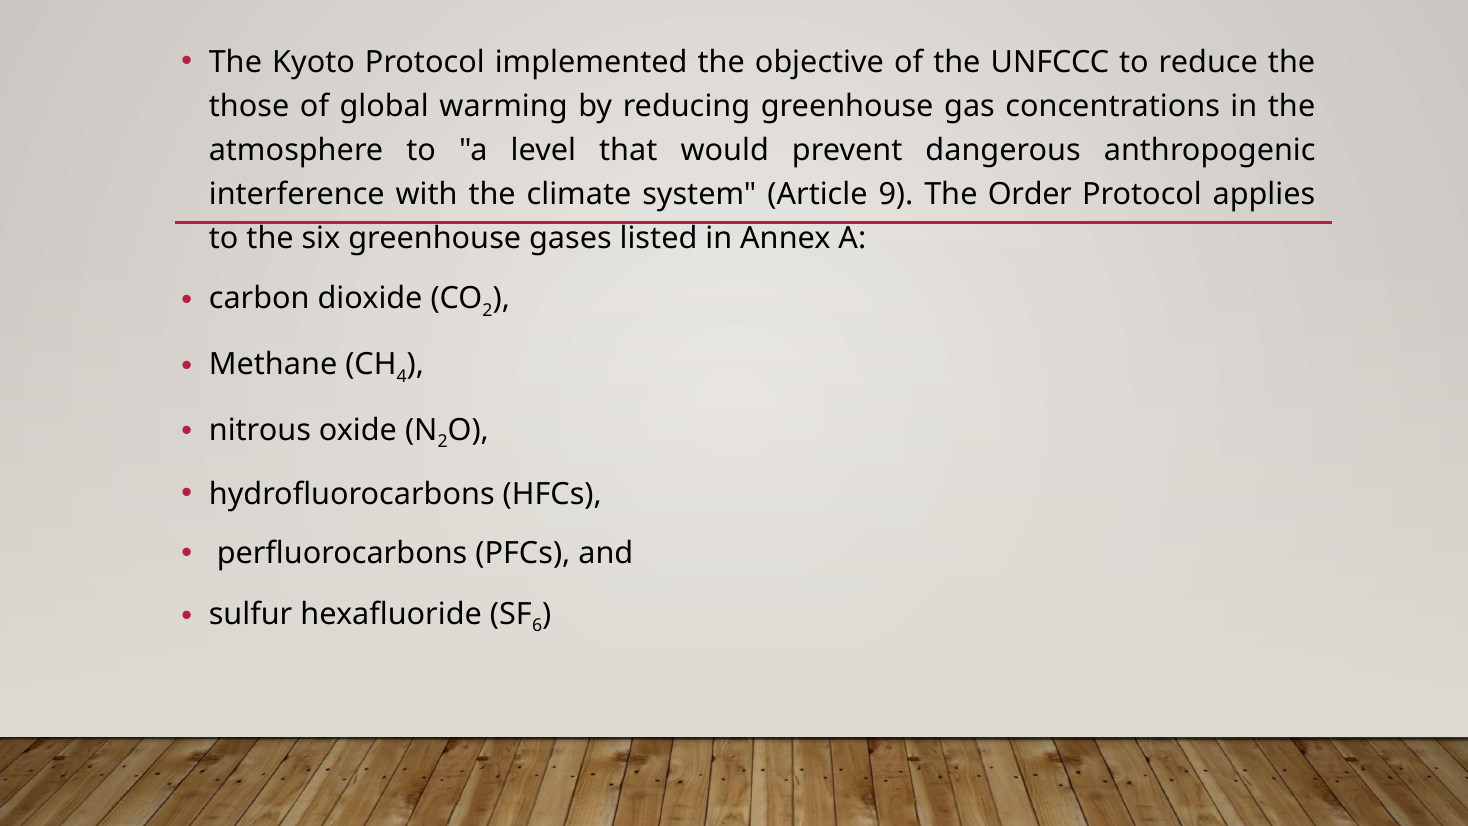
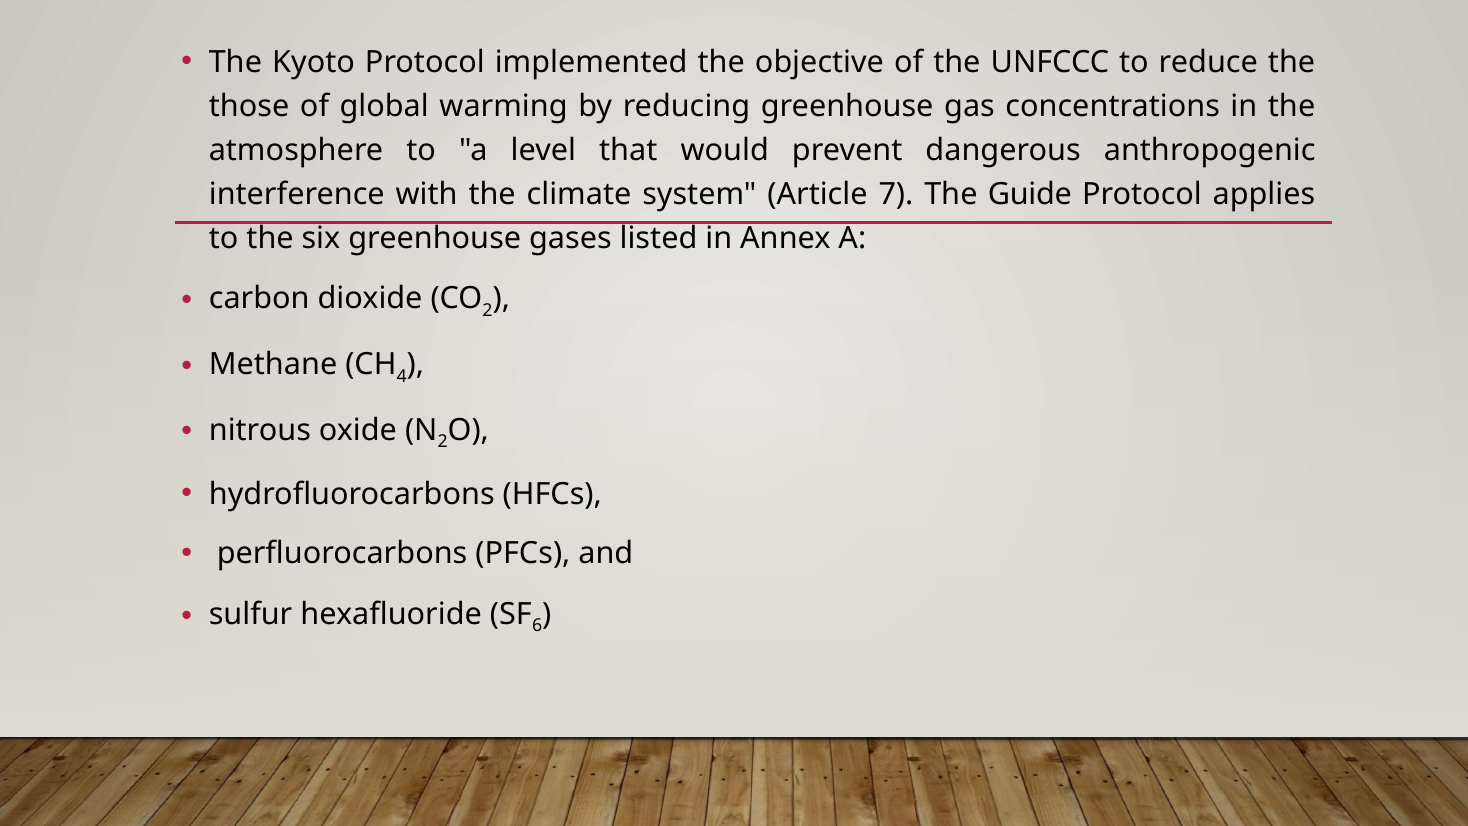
9: 9 -> 7 (896, 194)
Order: Order -> Guide (1030, 194)
